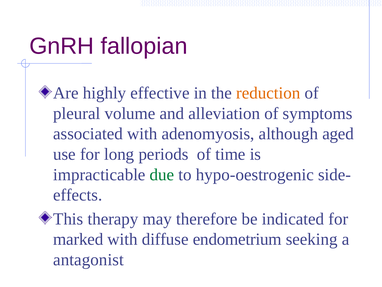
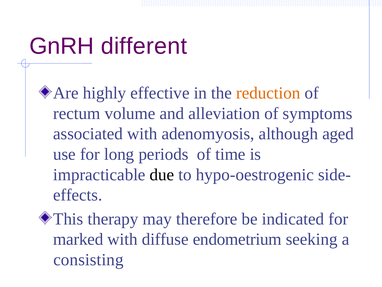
fallopian: fallopian -> different (144, 46)
pleural: pleural -> rectum (77, 113)
due colour: green -> black (162, 174)
antagonist: antagonist -> consisting (88, 259)
